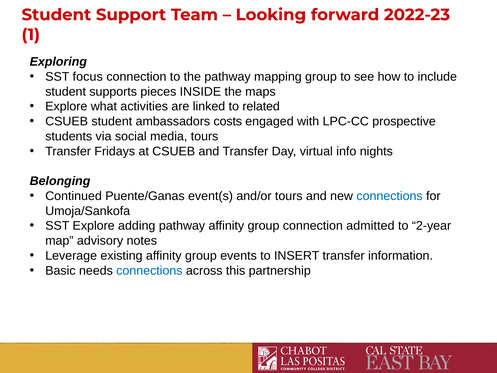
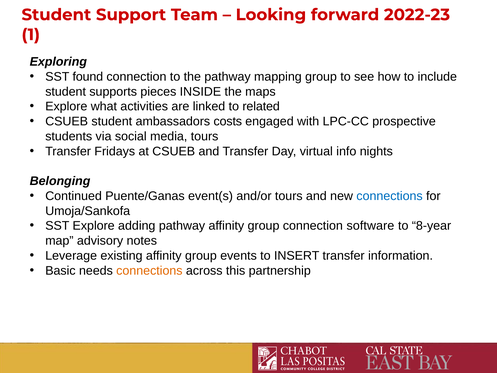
focus: focus -> found (88, 77)
admitted: admitted -> software (370, 226)
2-year: 2-year -> 8-year (431, 226)
connections colour: blue -> orange (149, 270)
